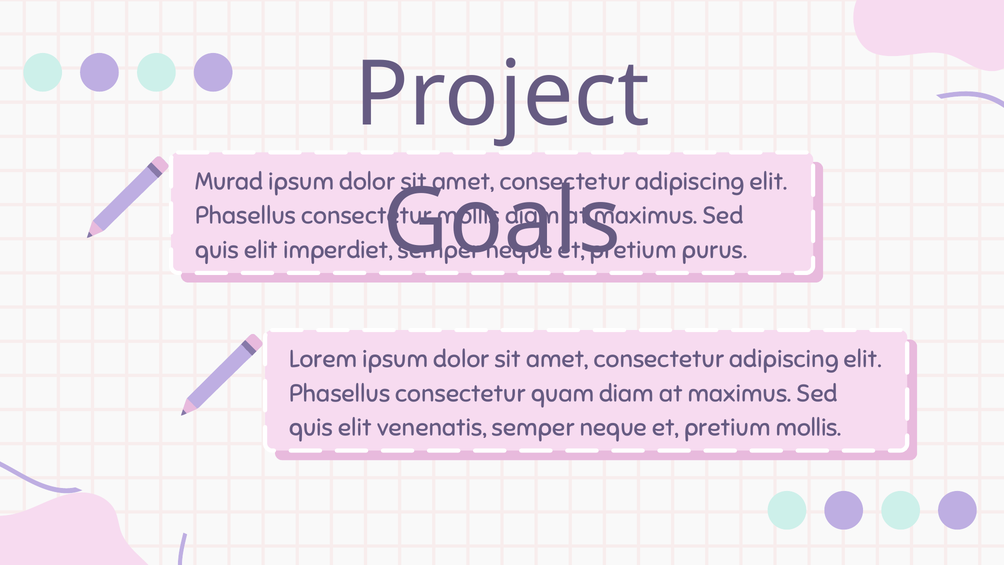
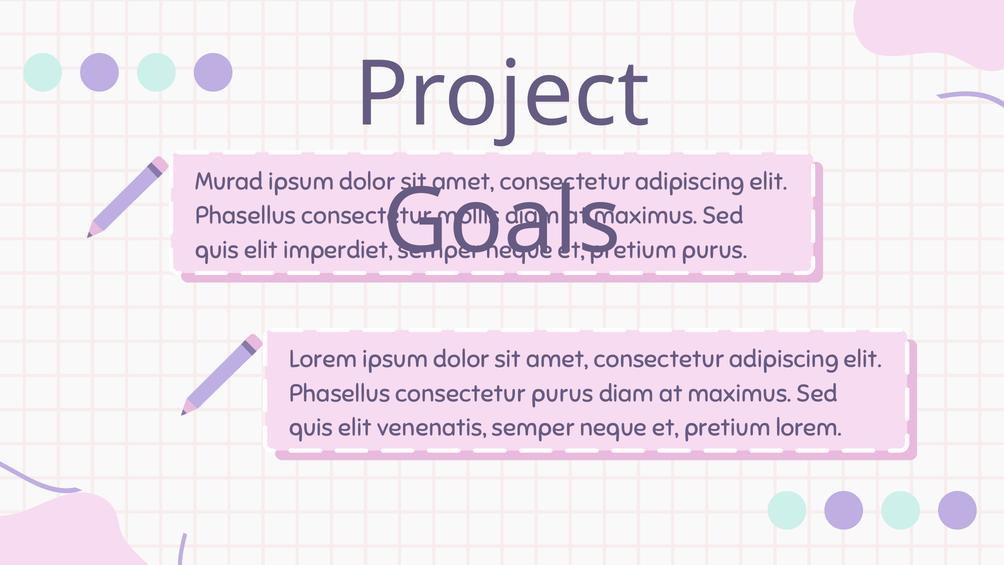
consectetur quam: quam -> purus (562, 393)
pretium mollis: mollis -> lorem (809, 428)
